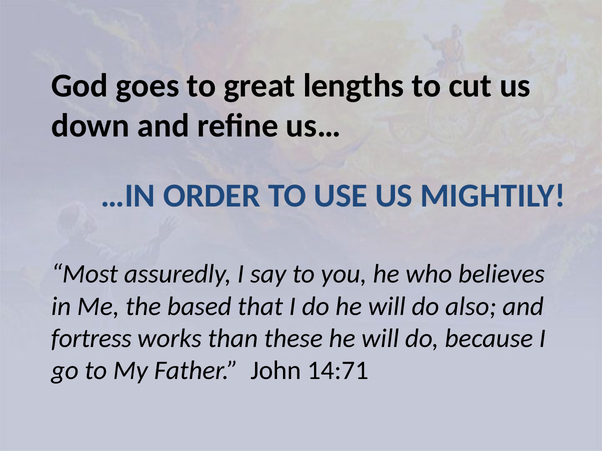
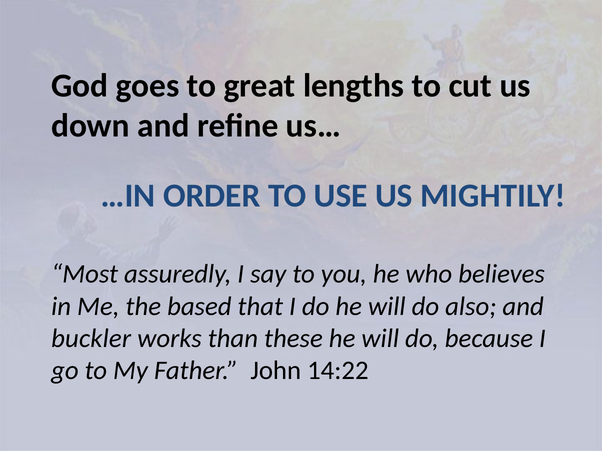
fortress: fortress -> buckler (91, 339)
14:71: 14:71 -> 14:22 (338, 371)
